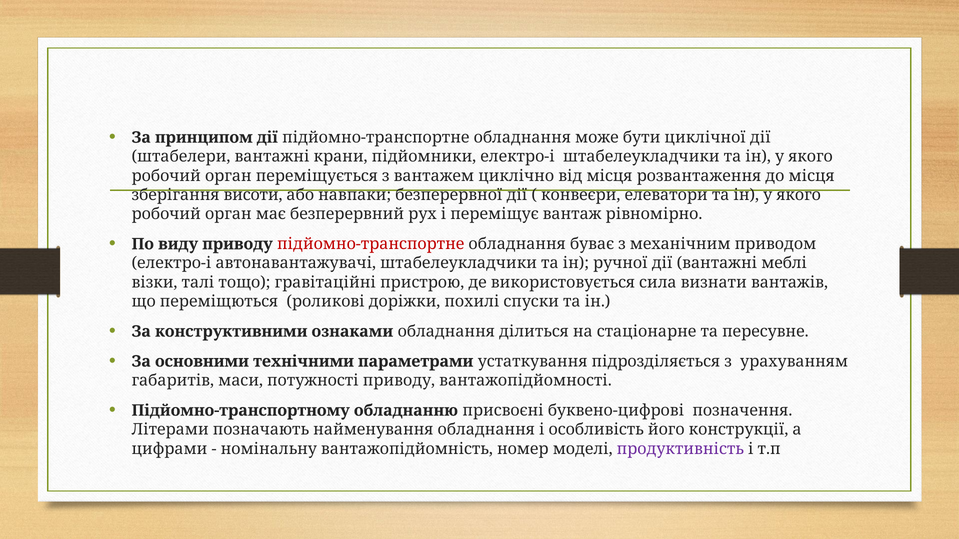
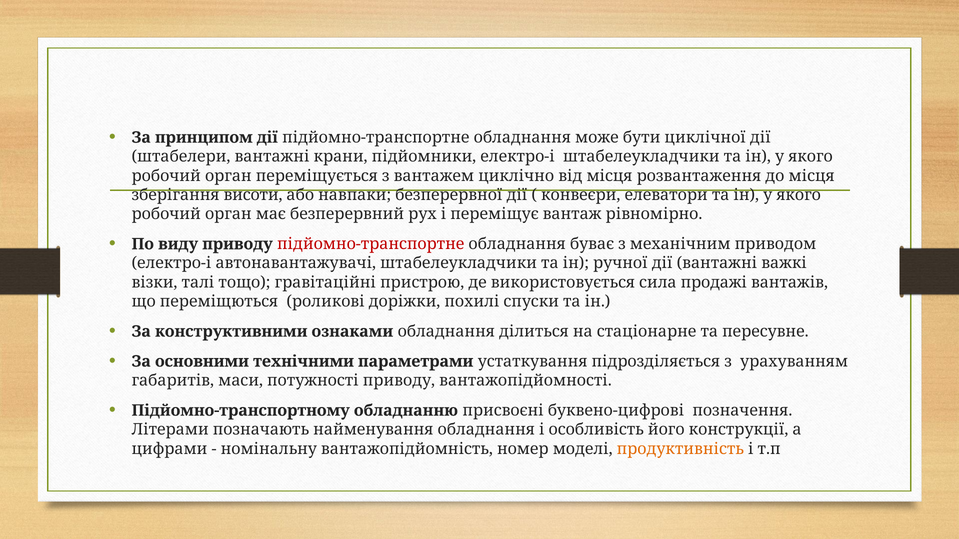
меблі: меблі -> важкі (784, 263)
визнати: визнати -> продажі (714, 283)
продуктивність colour: purple -> orange (680, 449)
